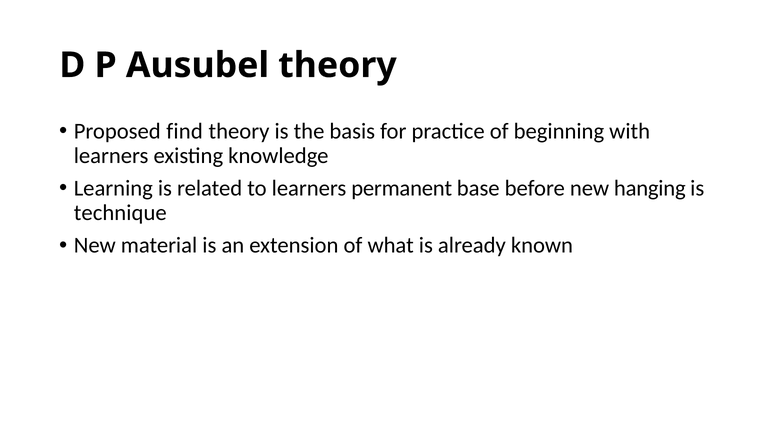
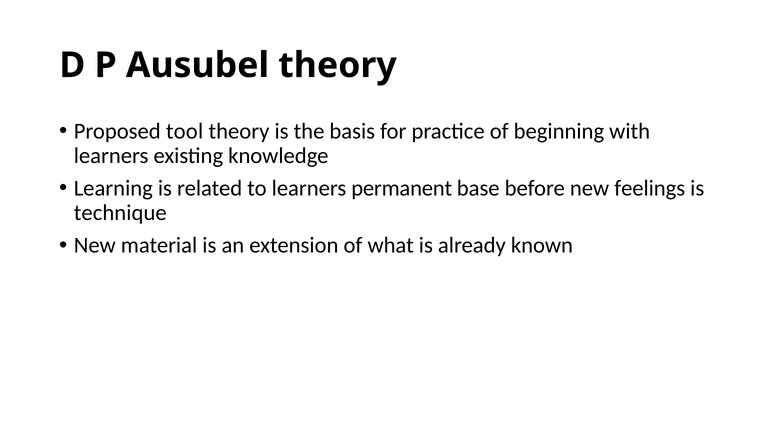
find: find -> tool (185, 131)
hanging: hanging -> feelings (650, 188)
